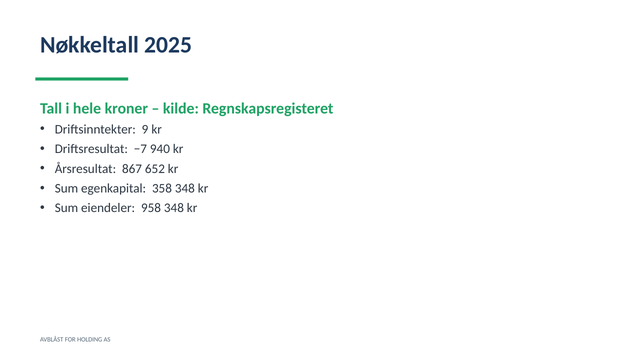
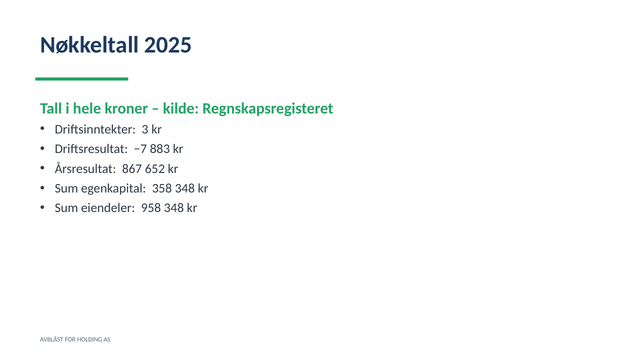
9: 9 -> 3 (145, 129)
940: 940 -> 883 (160, 149)
